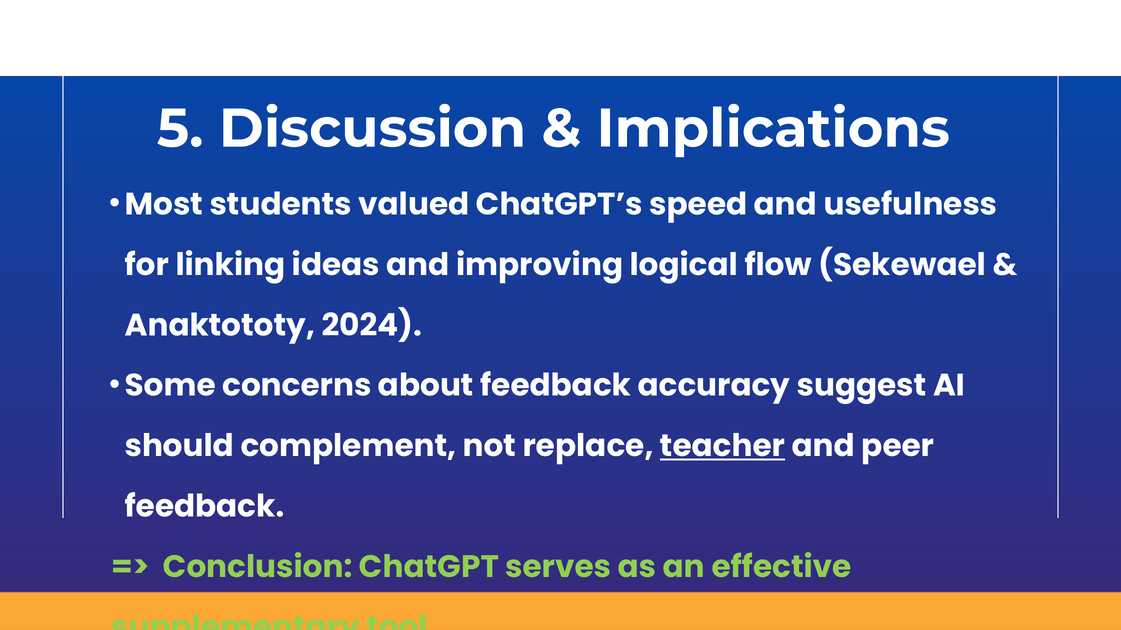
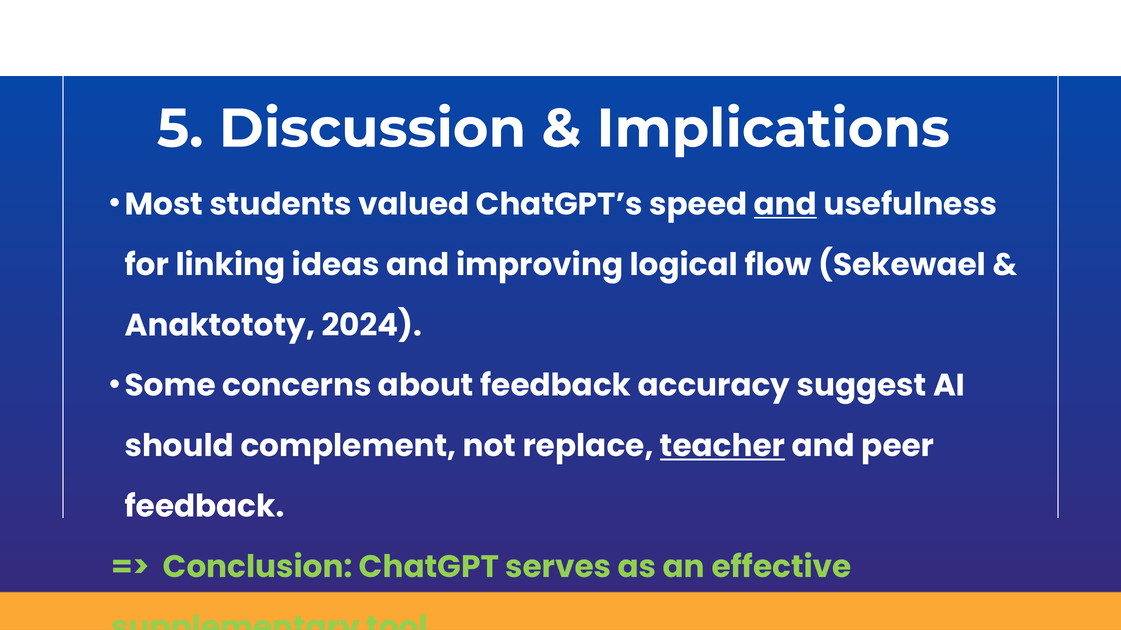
and underline: none -> present (785, 205)
